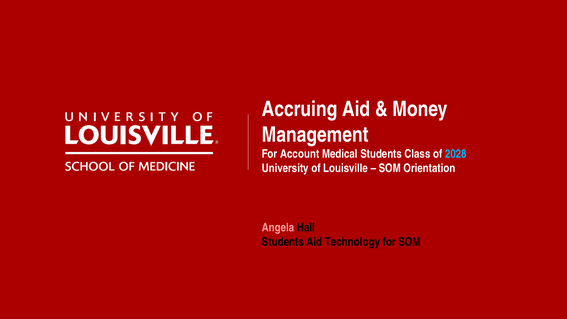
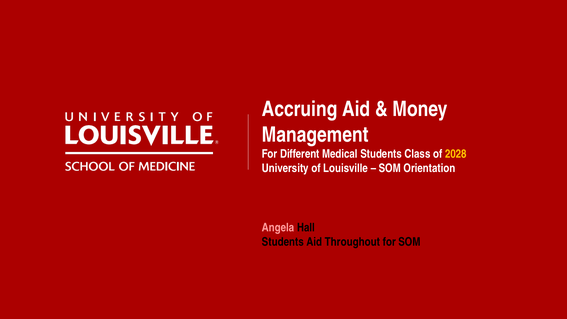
Account: Account -> Different (300, 154)
2028 colour: light blue -> yellow (456, 154)
Technology: Technology -> Throughout (353, 242)
